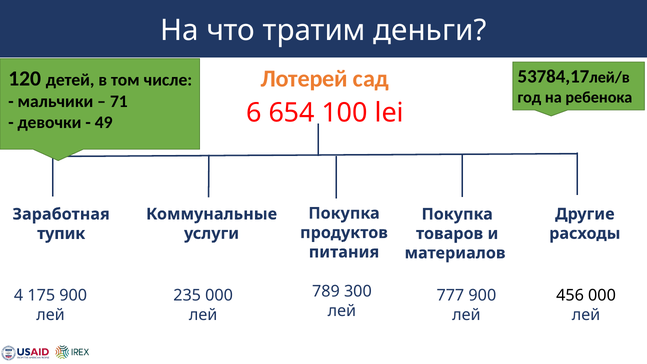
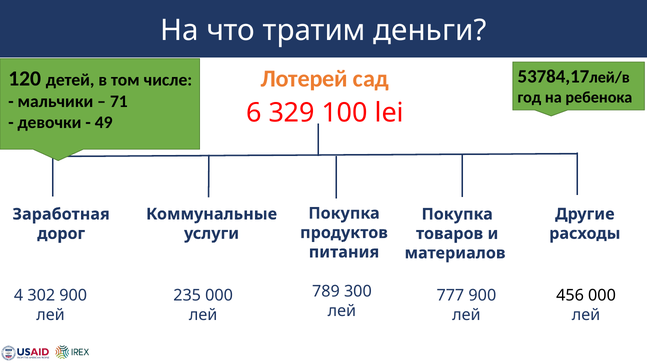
654: 654 -> 329 (292, 113)
тупик: тупик -> дорог (61, 234)
175: 175 -> 302 (41, 295)
